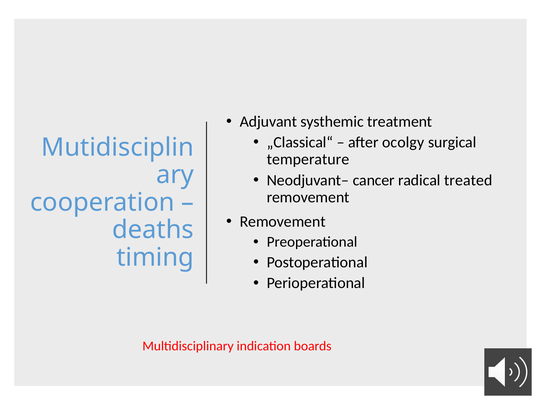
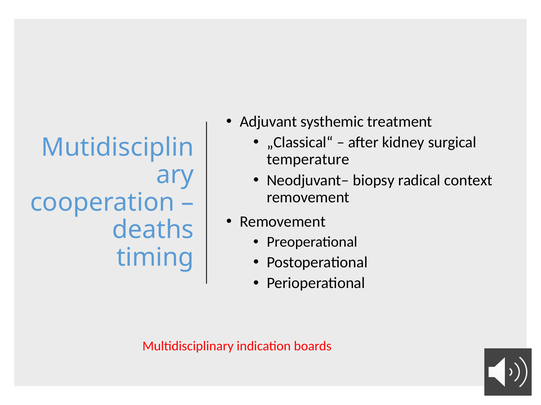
ocolgy: ocolgy -> kidney (403, 143)
cancer: cancer -> biopsy (374, 180)
treated: treated -> context (468, 180)
